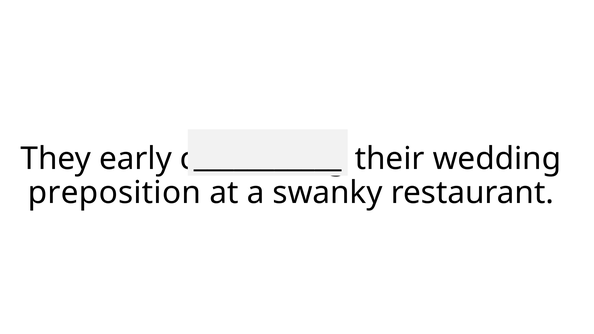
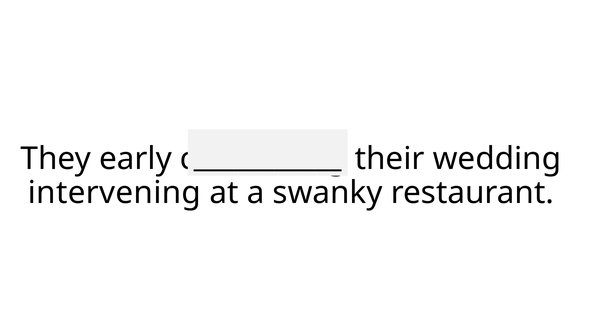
preposition: preposition -> intervening (114, 193)
